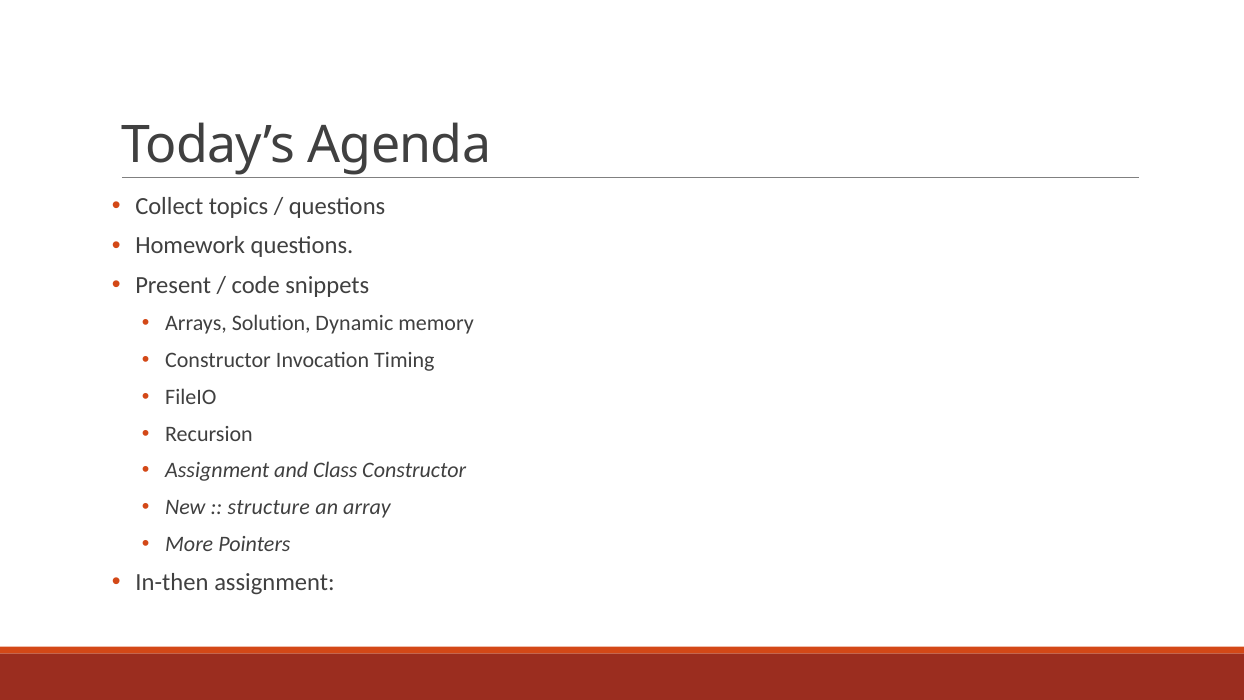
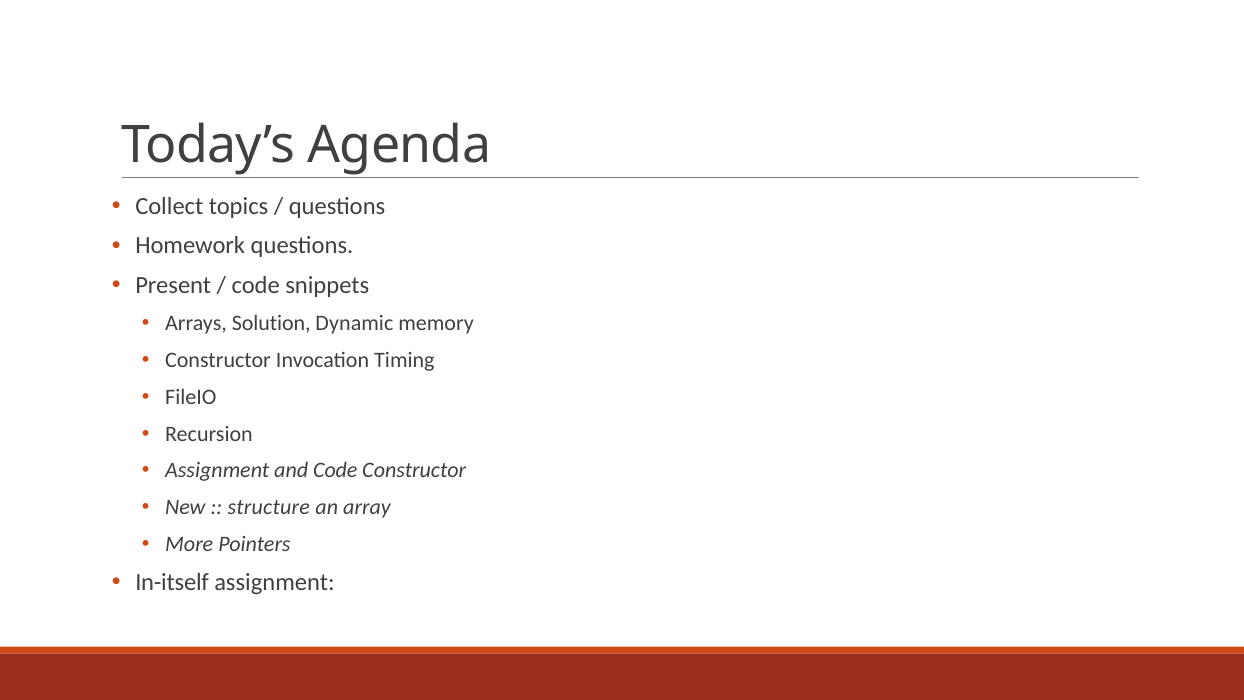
and Class: Class -> Code (335, 470)
In-then: In-then -> In-itself (172, 582)
